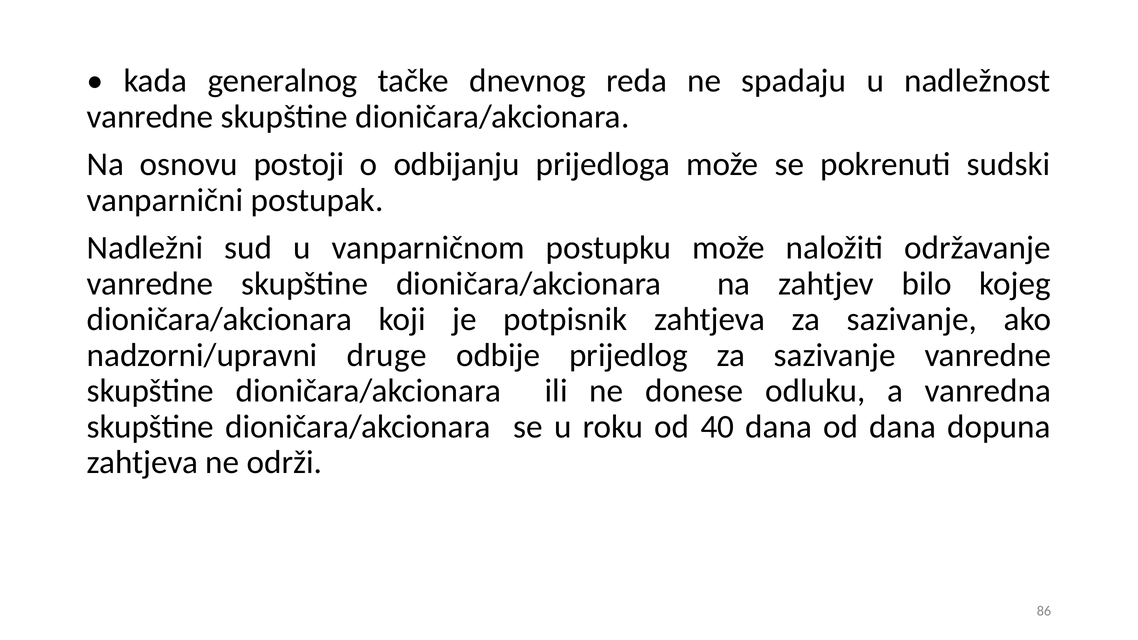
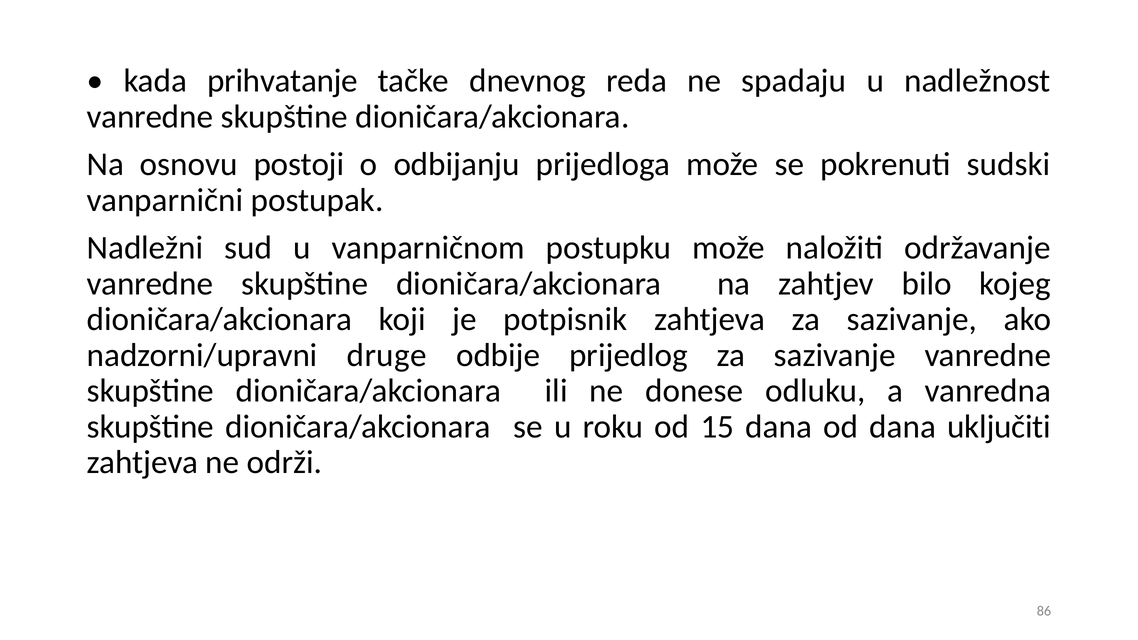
generalnog: generalnog -> prihvatanje (283, 81)
40: 40 -> 15 (717, 427)
dopuna: dopuna -> uključiti (999, 427)
